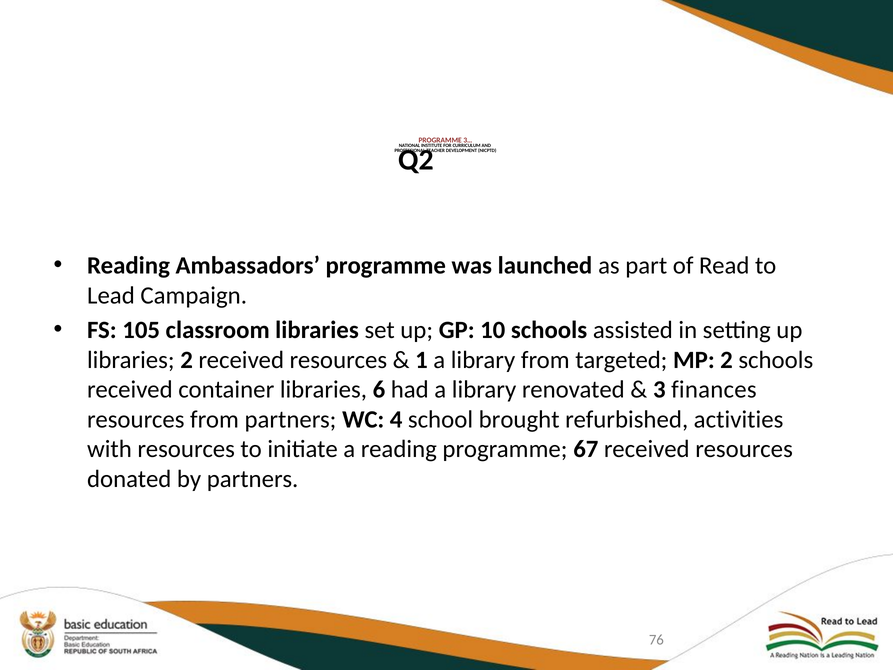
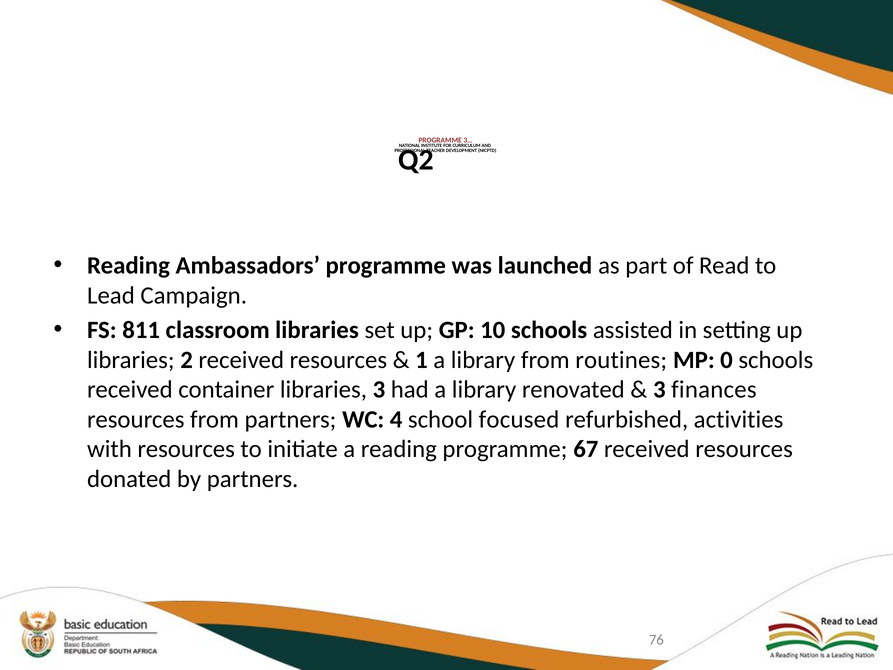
105: 105 -> 811 (141, 330)
targeted: targeted -> routines (621, 360)
MP 2: 2 -> 0 (727, 360)
libraries 6: 6 -> 3 (379, 390)
brought: brought -> focused (519, 419)
